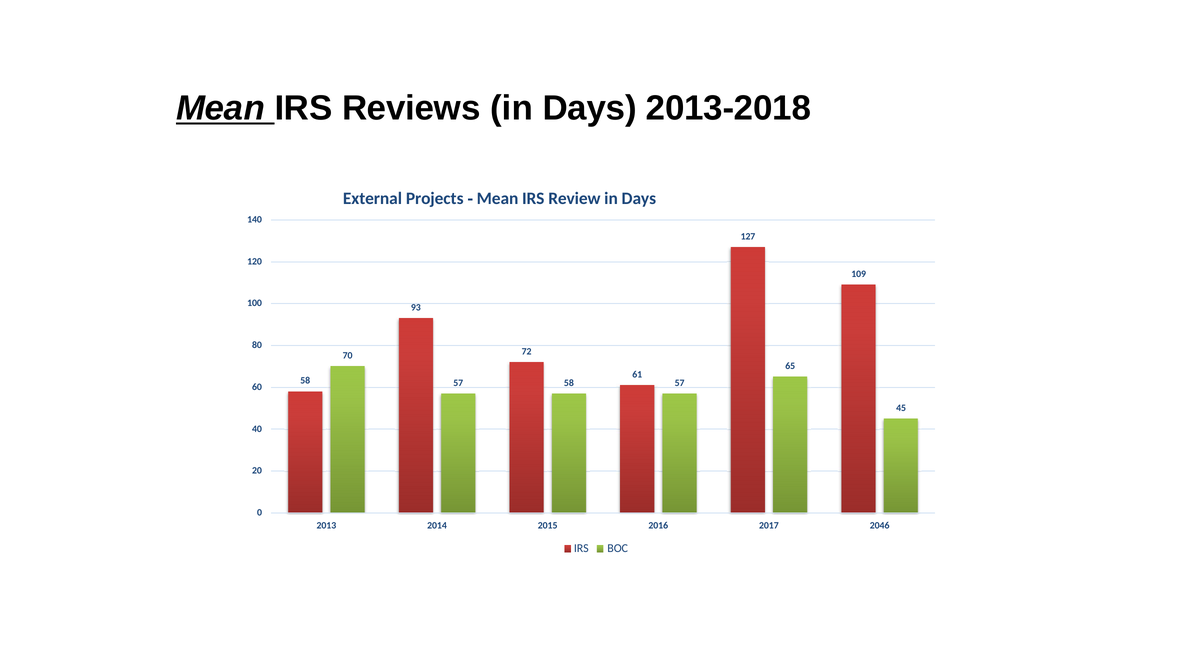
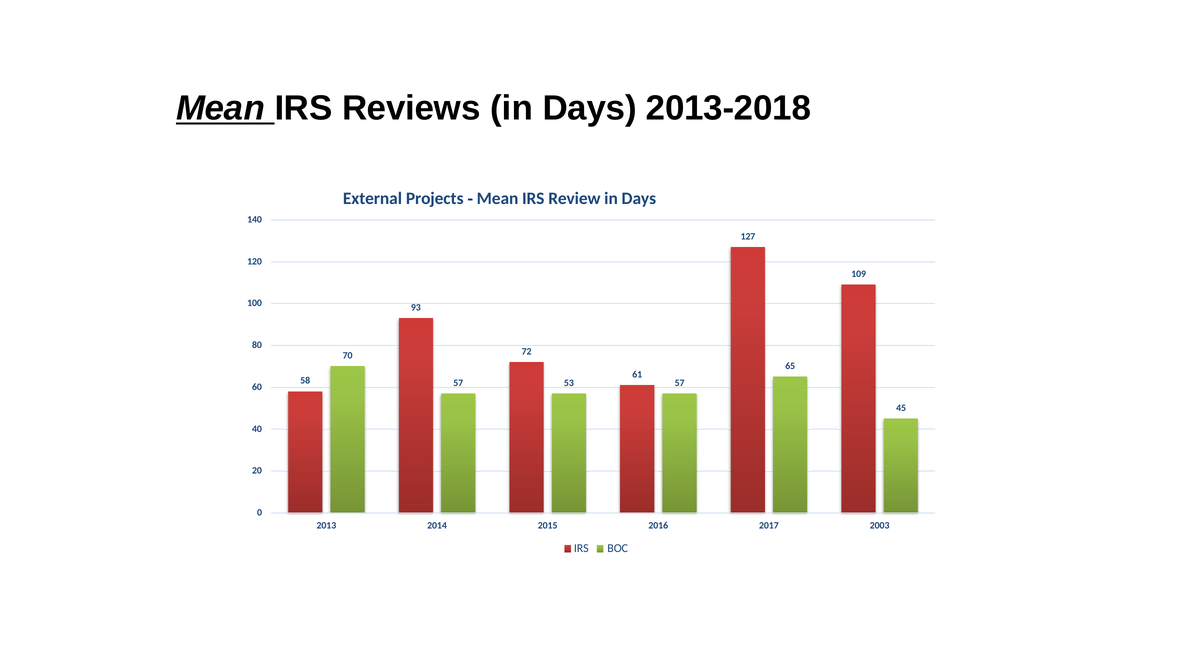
57 58: 58 -> 53 (569, 383)
2046: 2046 -> 2003 (880, 525)
